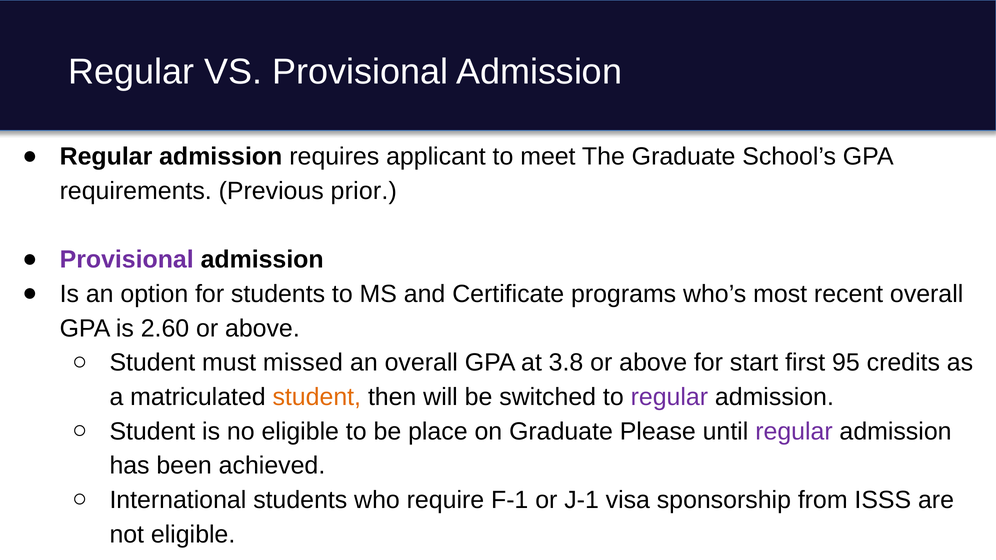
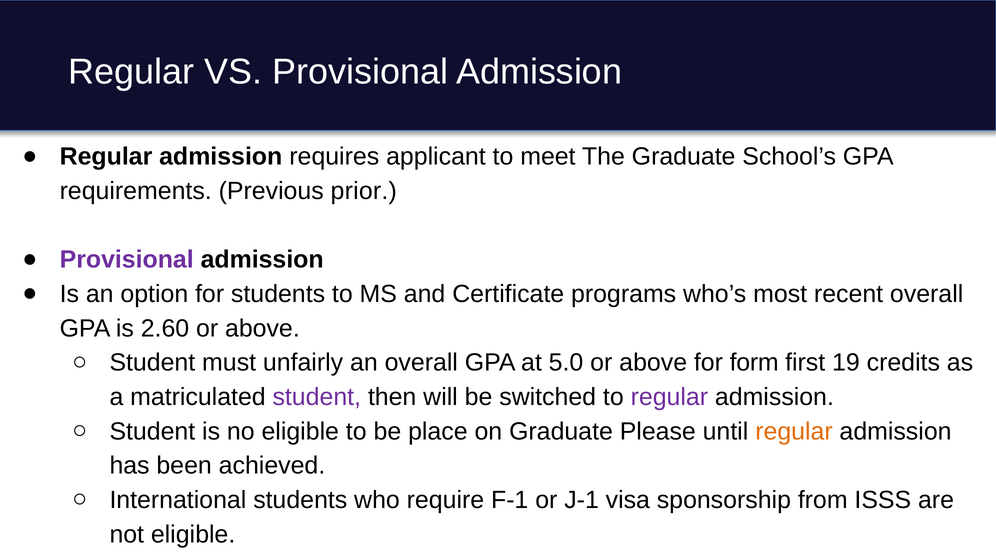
missed: missed -> unfairly (303, 363)
3.8: 3.8 -> 5.0 (566, 363)
start: start -> form (754, 363)
95: 95 -> 19 (846, 363)
student colour: orange -> purple (317, 397)
regular colour: purple -> orange (794, 432)
